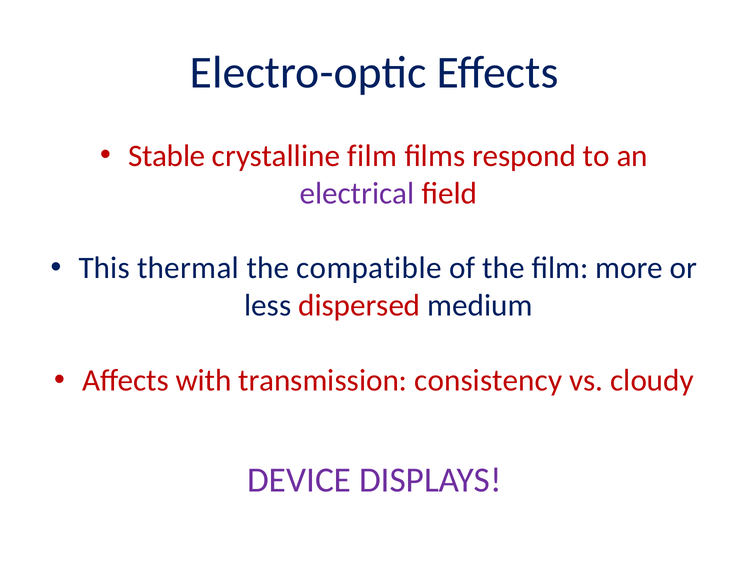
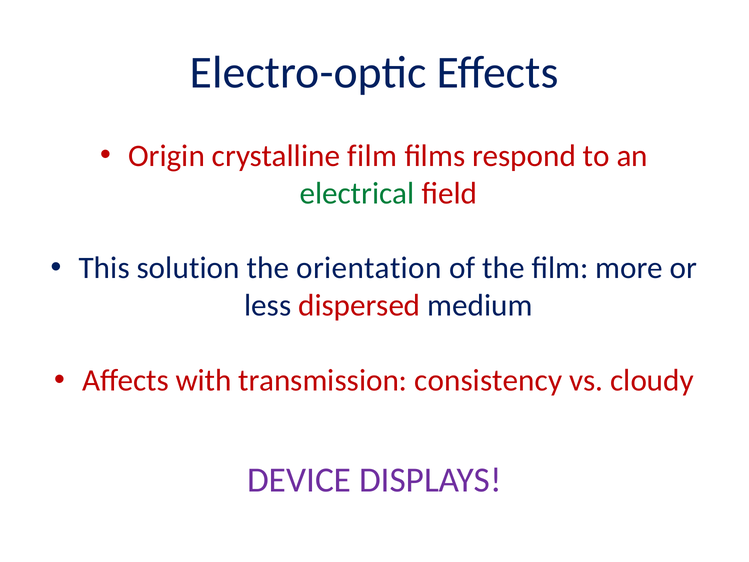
Stable: Stable -> Origin (167, 156)
electrical colour: purple -> green (357, 193)
thermal: thermal -> solution (188, 268)
compatible: compatible -> orientation (369, 268)
